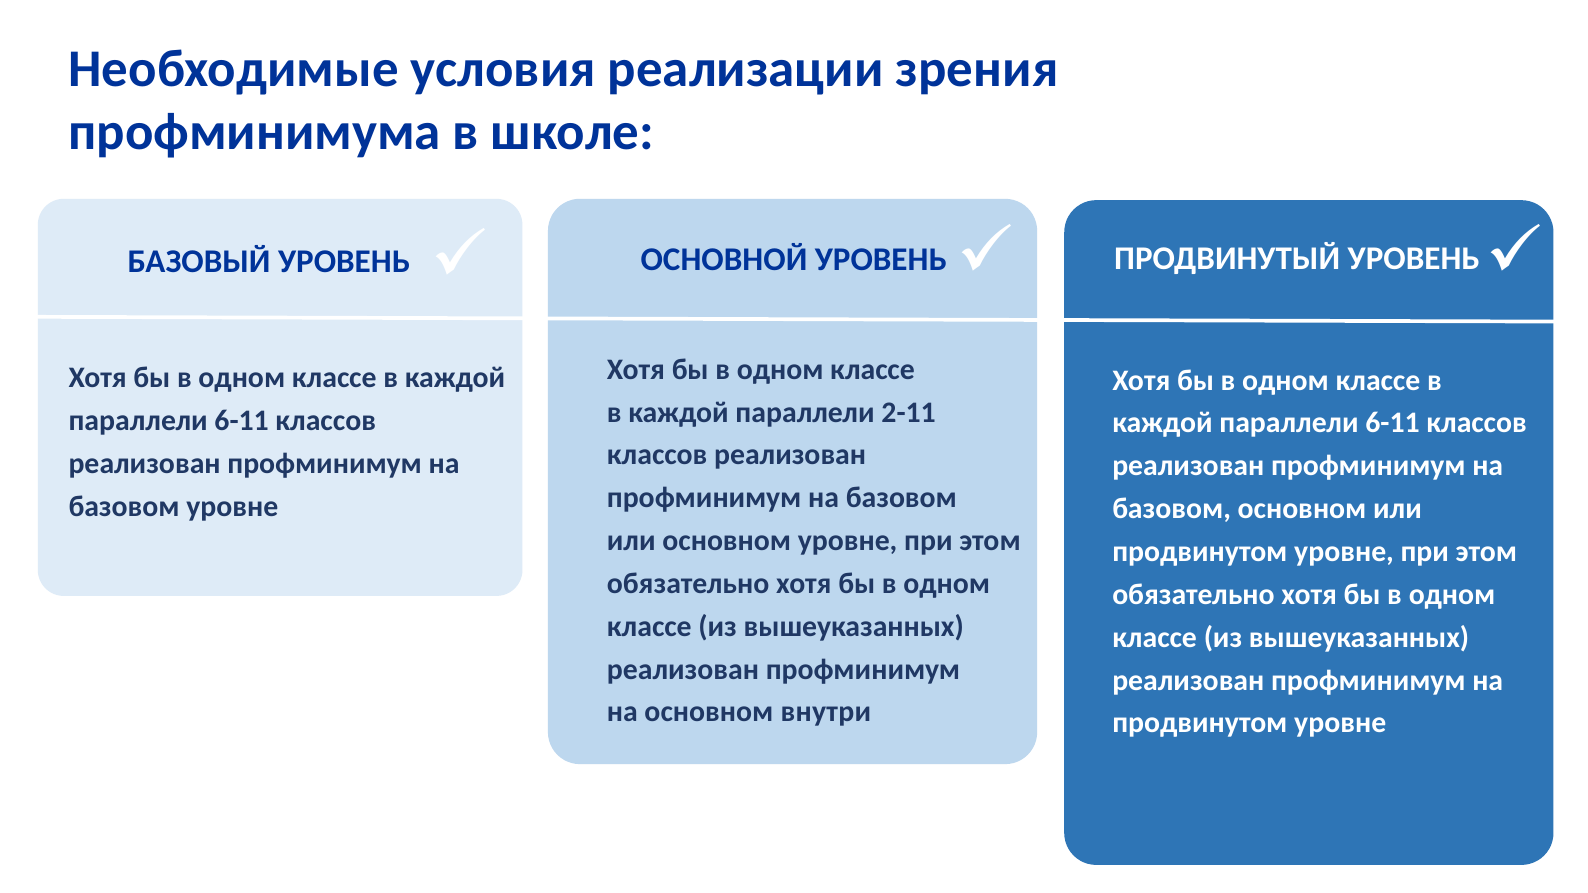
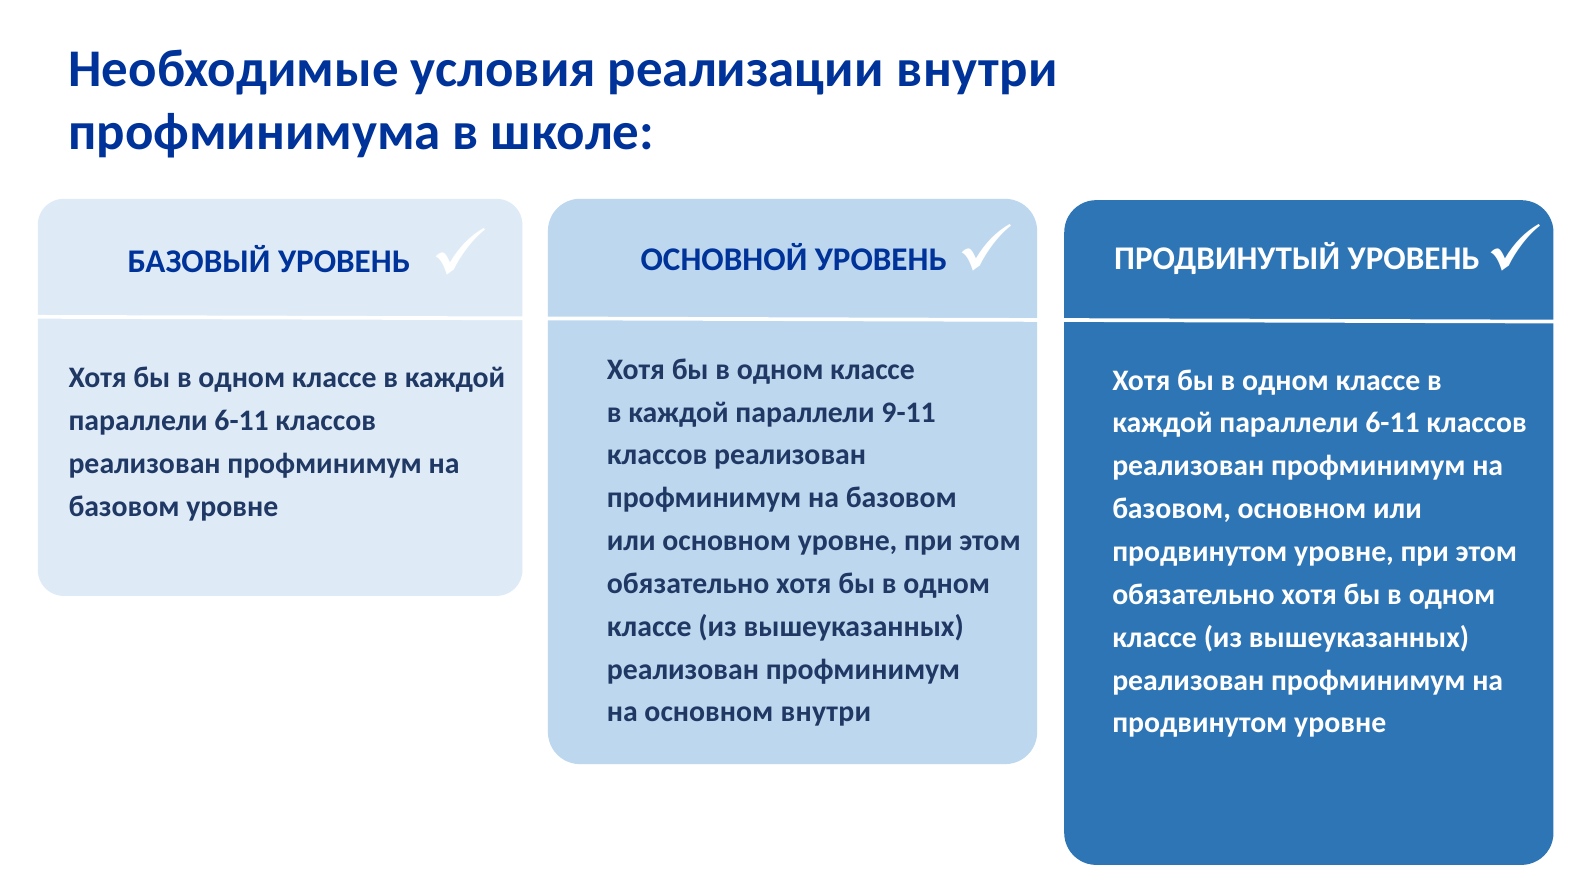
реализации зрения: зрения -> внутри (977, 69)
2-11: 2-11 -> 9-11 (909, 412)
